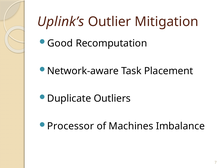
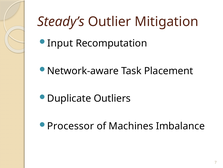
Uplink’s: Uplink’s -> Steady’s (61, 22)
Good: Good -> Input (60, 43)
